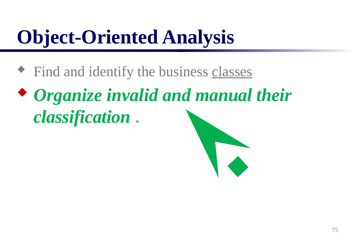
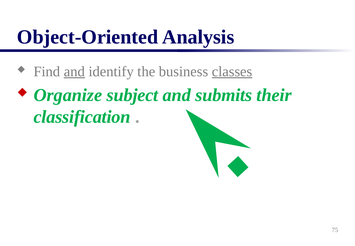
and underline: none -> present (74, 71)
invalid: invalid -> subject (132, 95)
manual: manual -> submits (224, 95)
